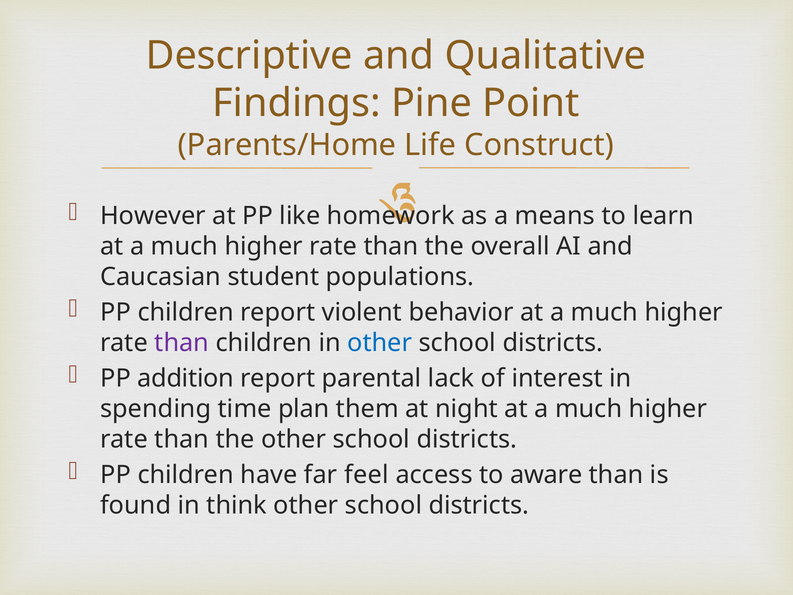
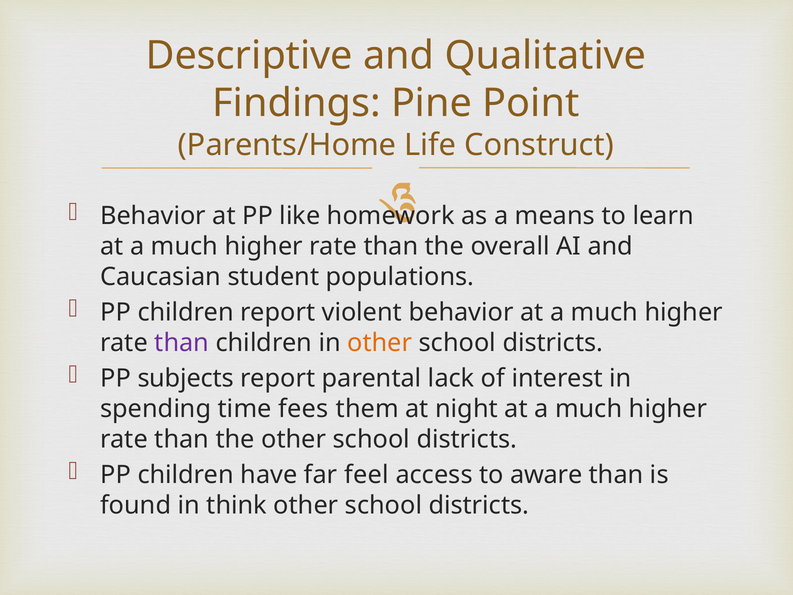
However: However -> Behavior (153, 216)
other colour: blue -> orange (380, 343)
addition: addition -> subjects (186, 378)
plan: plan -> fees (304, 409)
